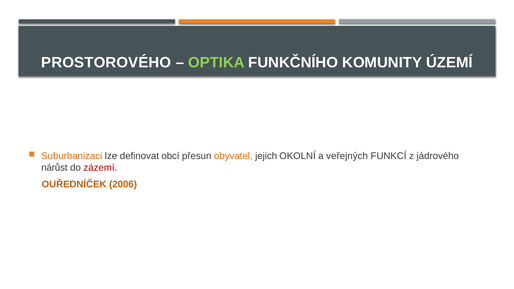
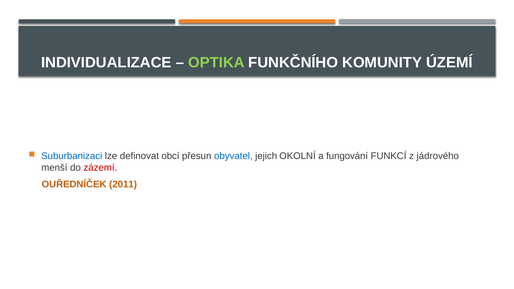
PROSTOROVÉHO: PROSTOROVÉHO -> INDIVIDUALIZACE (106, 62)
Suburbanizaci colour: orange -> blue (72, 156)
obyvatel colour: orange -> blue (233, 156)
veřejných: veřejných -> fungování (347, 156)
nárůst: nárůst -> menší (54, 168)
2006: 2006 -> 2011 (123, 184)
